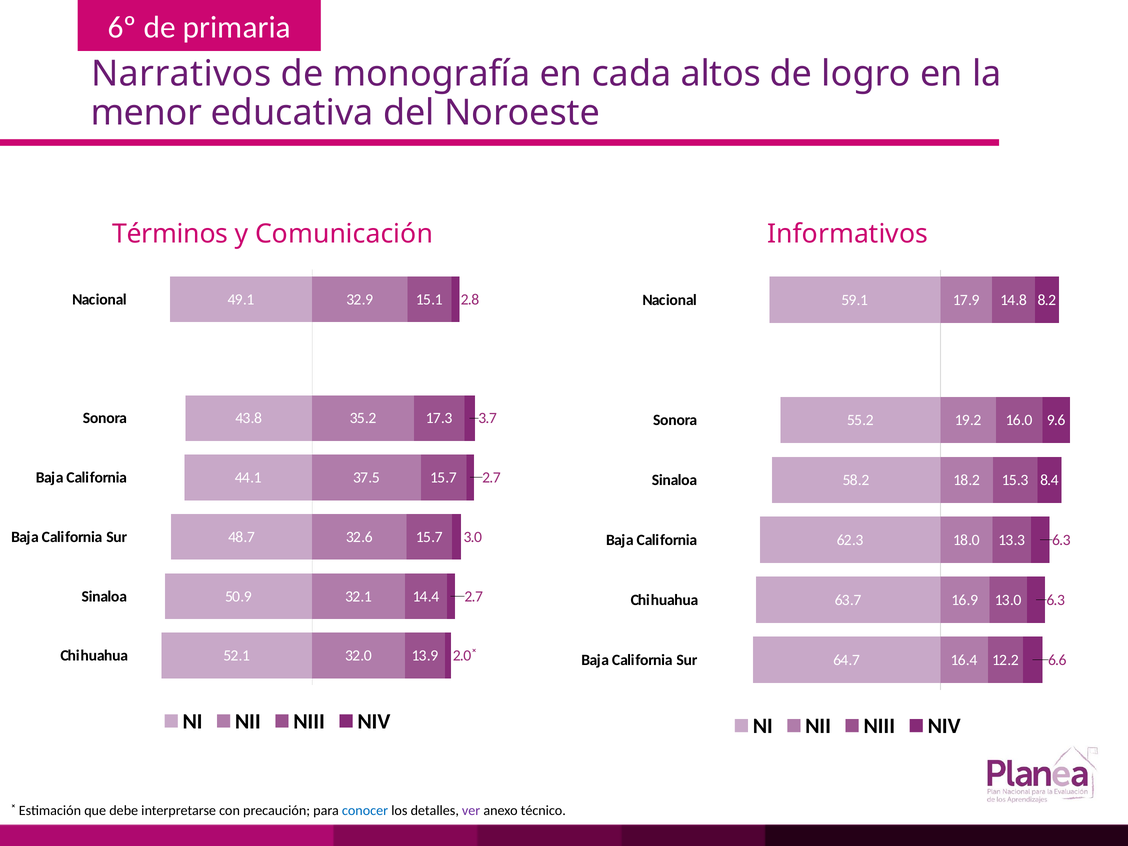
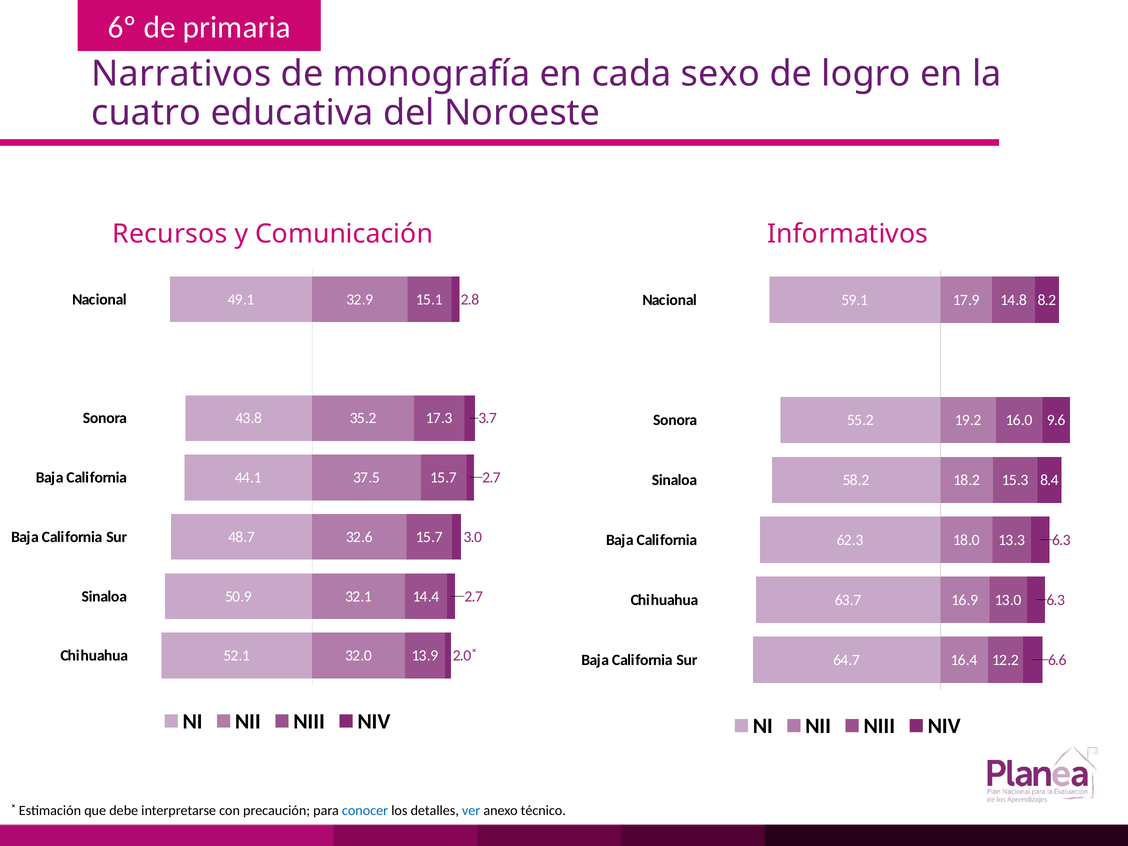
altos: altos -> sexo (720, 74)
menor: menor -> cuatro (146, 113)
Términos: Términos -> Recursos (170, 234)
ver colour: purple -> blue (471, 811)
